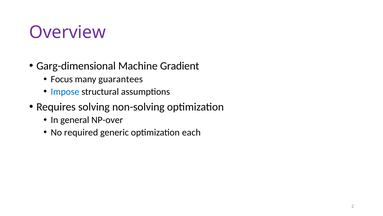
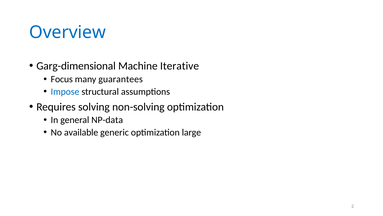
Overview colour: purple -> blue (68, 32)
Gradient: Gradient -> Iterative (180, 66)
NP-over: NP-over -> NP-data (107, 120)
required: required -> available (81, 132)
each: each -> large (191, 132)
